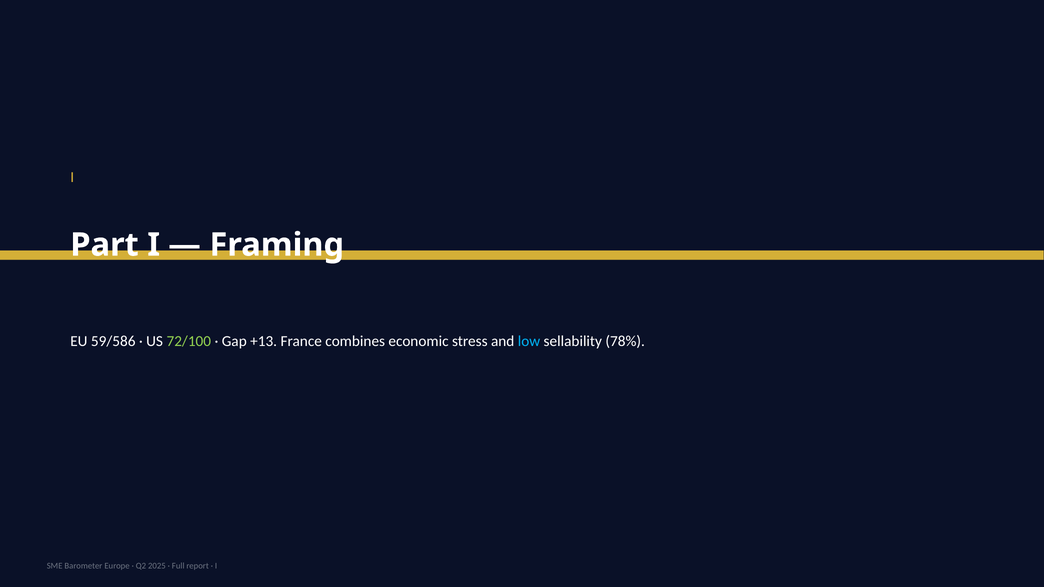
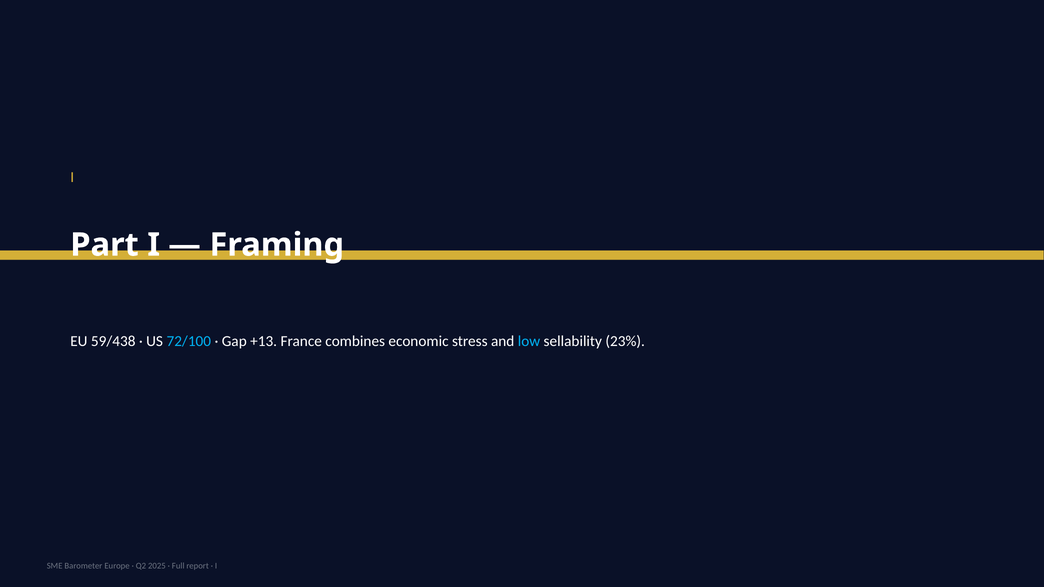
59/586: 59/586 -> 59/438 (113, 342)
72/100 colour: light green -> light blue (189, 342)
78%: 78% -> 23% (625, 342)
